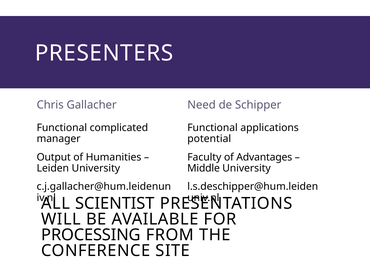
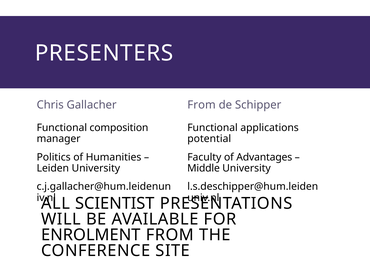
Need: Need -> From (202, 105)
complicated: complicated -> composition (119, 127)
Output: Output -> Politics (54, 157)
PROCESSING: PROCESSING -> ENROLMENT (91, 235)
